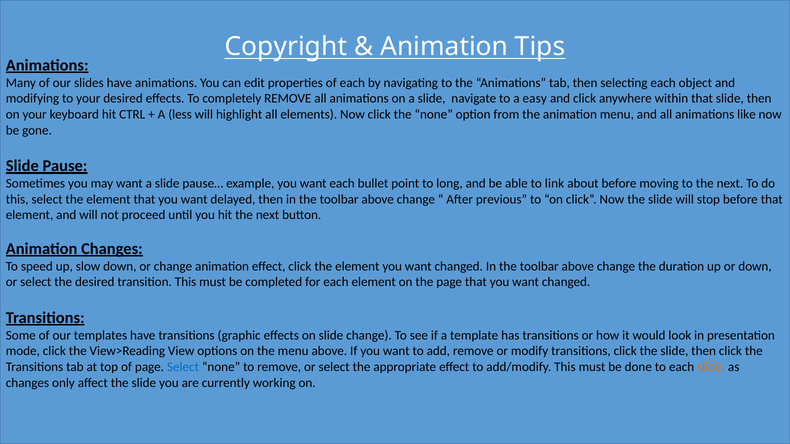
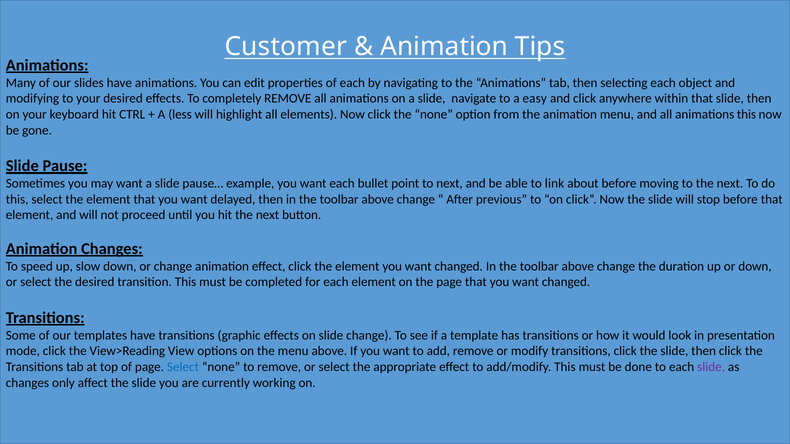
Copyright: Copyright -> Customer (286, 47)
animations like: like -> this (746, 114)
to long: long -> next (450, 184)
slide colour: orange -> purple (711, 367)
